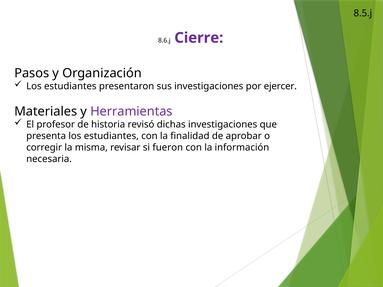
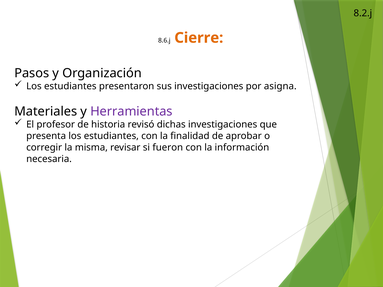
8.5.j: 8.5.j -> 8.2.j (363, 13)
Cierre colour: purple -> orange (199, 38)
ejercer: ejercer -> asigna (280, 86)
